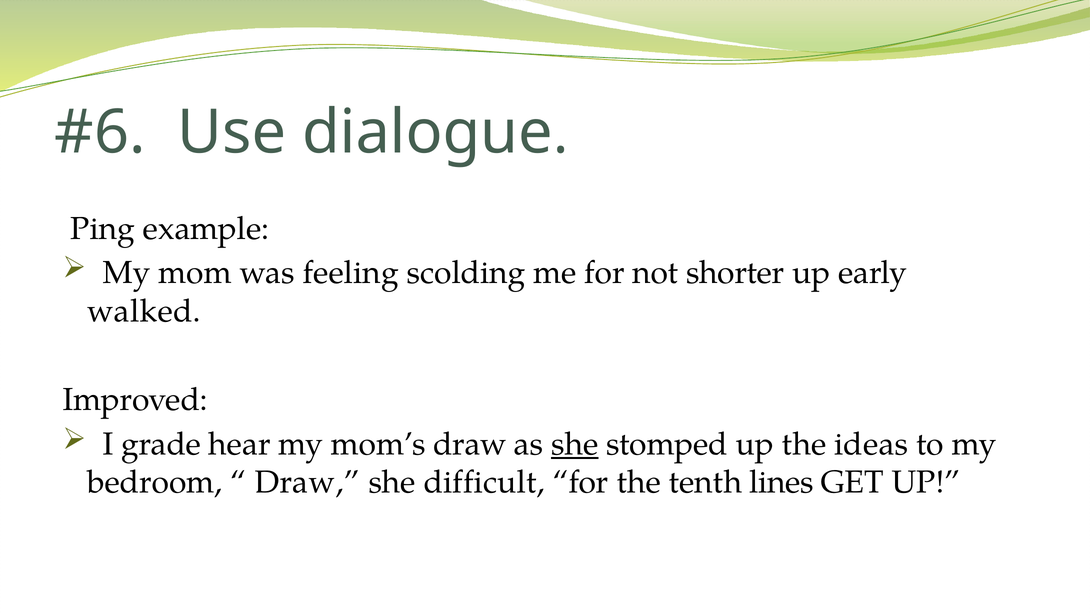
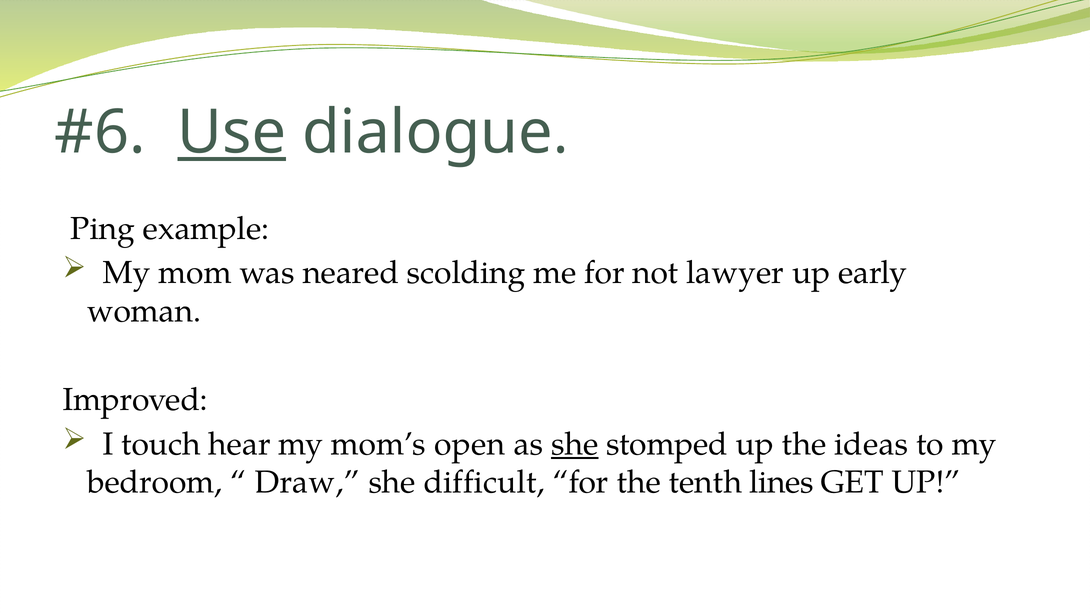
Use underline: none -> present (232, 133)
feeling: feeling -> neared (351, 273)
shorter: shorter -> lawyer (735, 273)
walked: walked -> woman (144, 311)
grade: grade -> touch (161, 444)
mom’s draw: draw -> open (470, 444)
